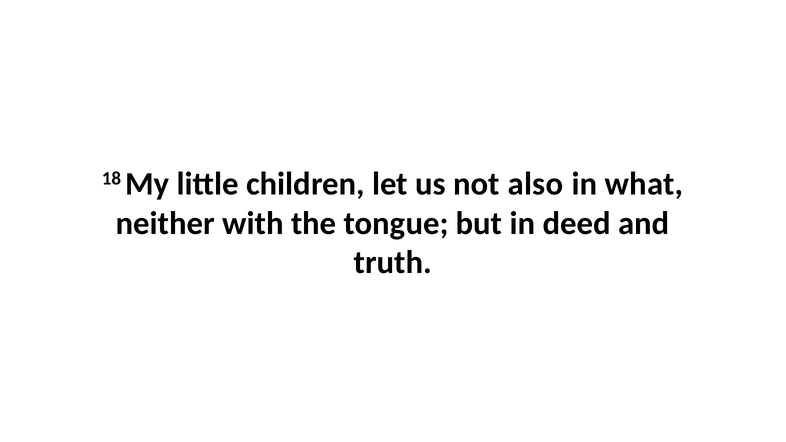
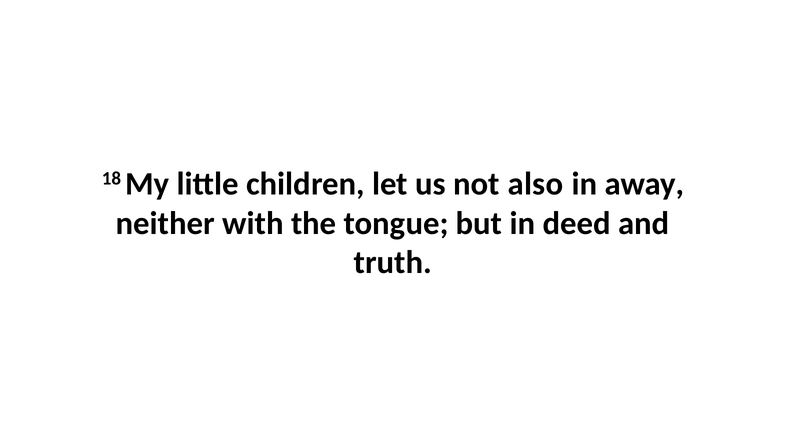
what: what -> away (644, 184)
